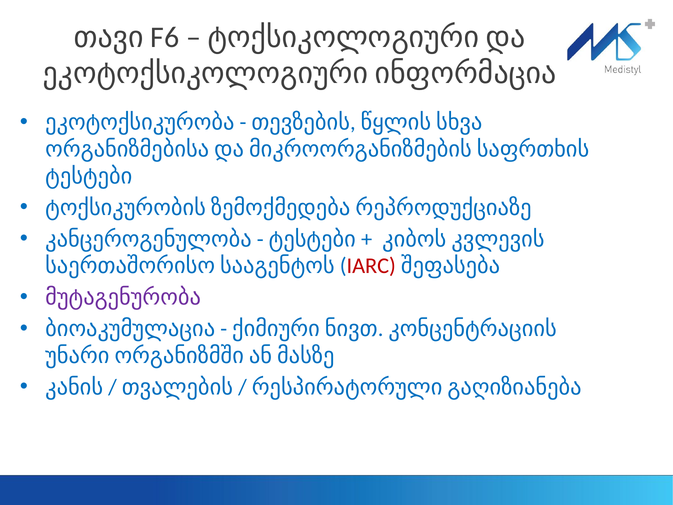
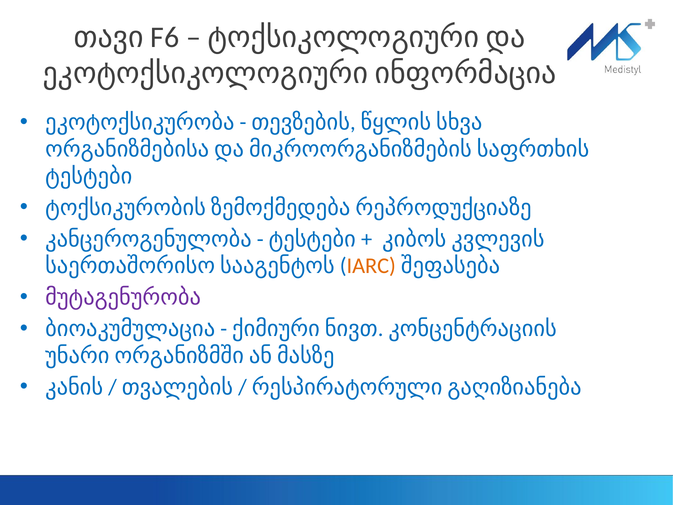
IARC colour: red -> orange (371, 266)
